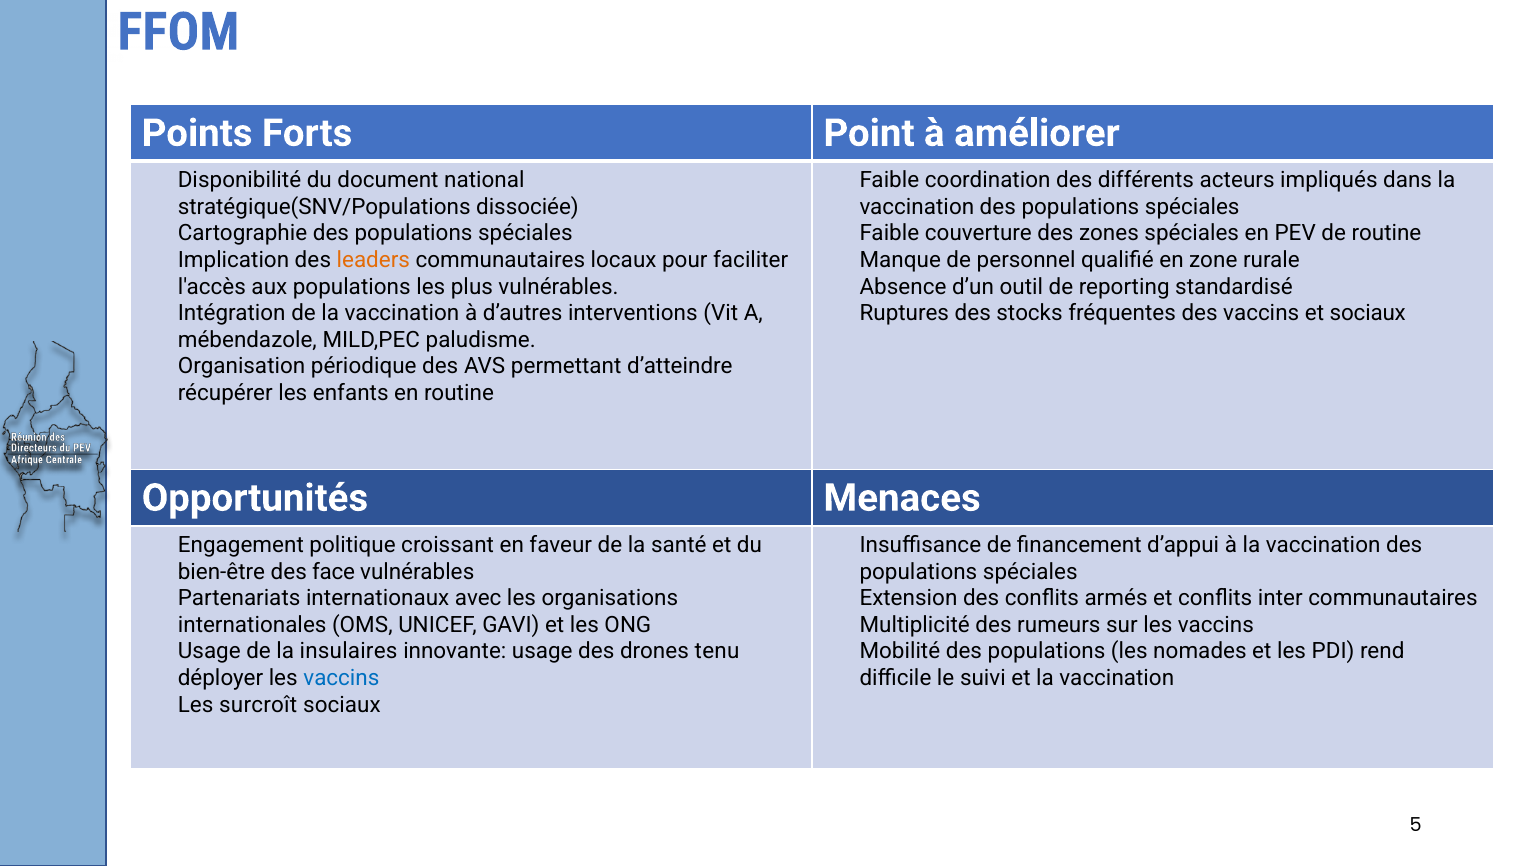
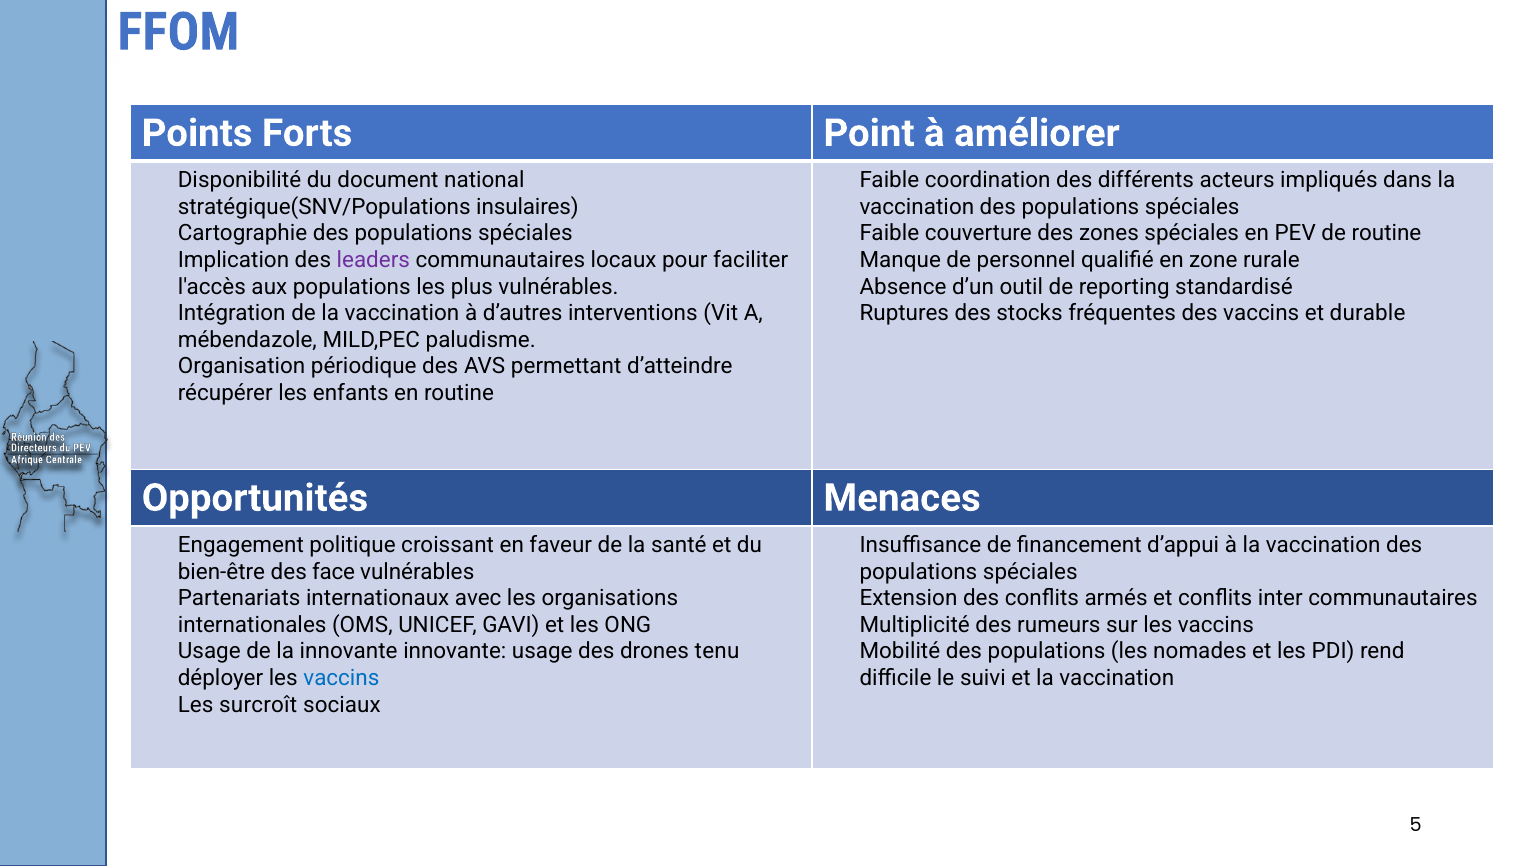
dissociée: dissociée -> insulaires (528, 207)
leaders colour: orange -> purple (373, 260)
et sociaux: sociaux -> durable (1368, 313)
la insulaires: insulaires -> innovante (349, 651)
